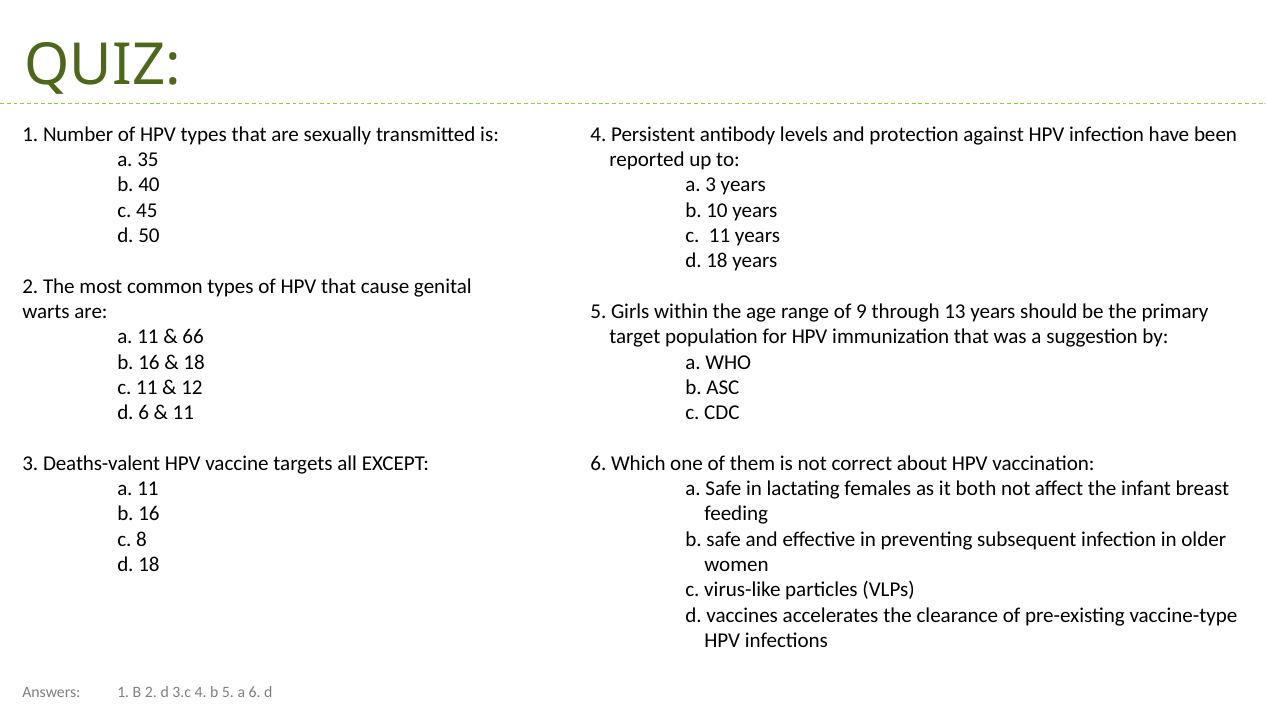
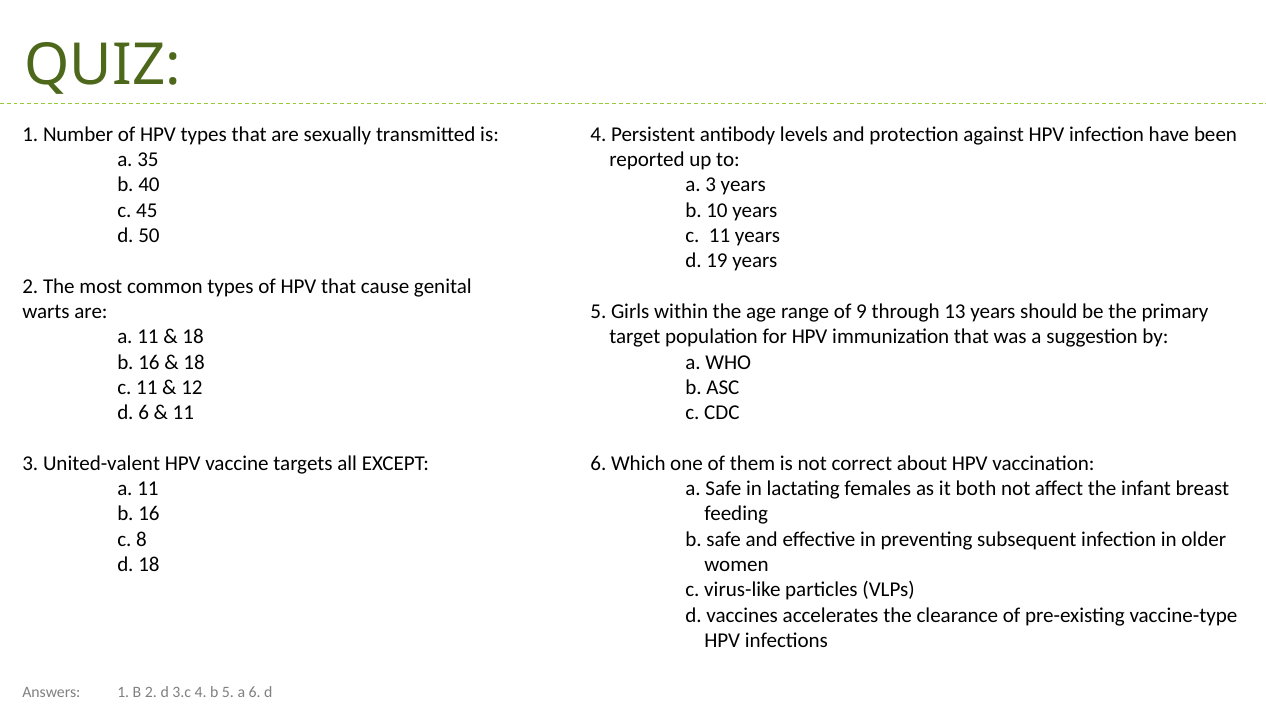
18: 18 -> 19 (717, 261)
66: 66 -> 18 (193, 337)
Deaths-valent: Deaths-valent -> United-valent (102, 463)
